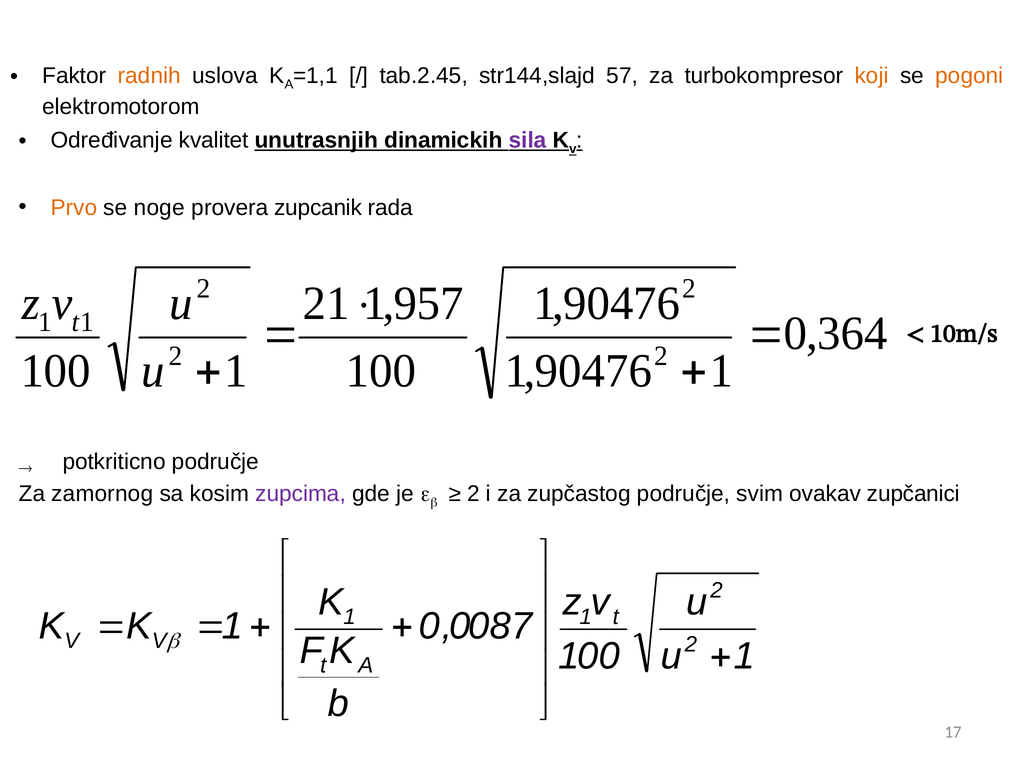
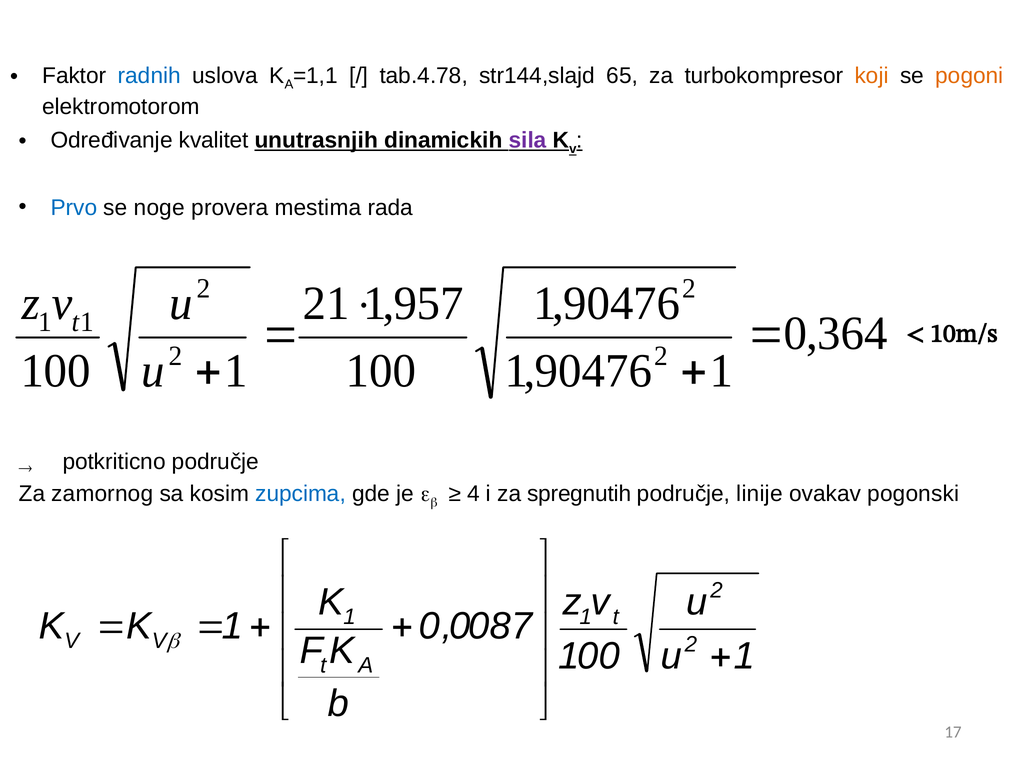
radnih colour: orange -> blue (149, 76)
tab.2.45: tab.2.45 -> tab.4.78 (424, 76)
57: 57 -> 65 (622, 76)
Prvo colour: orange -> blue (74, 208)
zupcanik: zupcanik -> mestima (318, 208)
zupcima colour: purple -> blue (301, 494)
2: 2 -> 4 (473, 494)
zupčastog: zupčastog -> spregnutih (579, 494)
svim: svim -> linije (760, 494)
zupčanici: zupčanici -> pogonski (913, 494)
